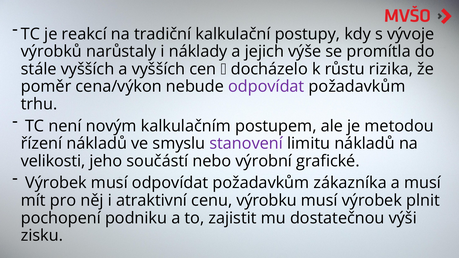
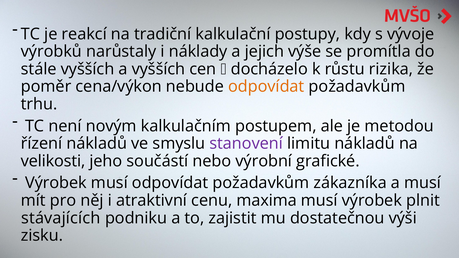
odpovídat colour: purple -> orange (266, 87)
výrobku: výrobku -> maxima (267, 201)
pochopení: pochopení -> stávajících (61, 218)
